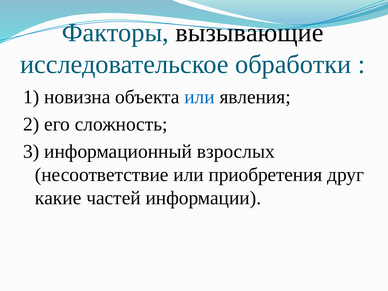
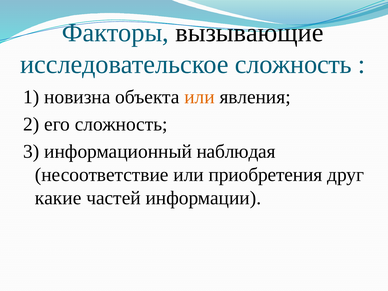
исследовательское обработки: обработки -> сложность (293, 64)
или colour: blue -> orange (200, 97)
взрослых: взрослых -> наблюдая (236, 151)
